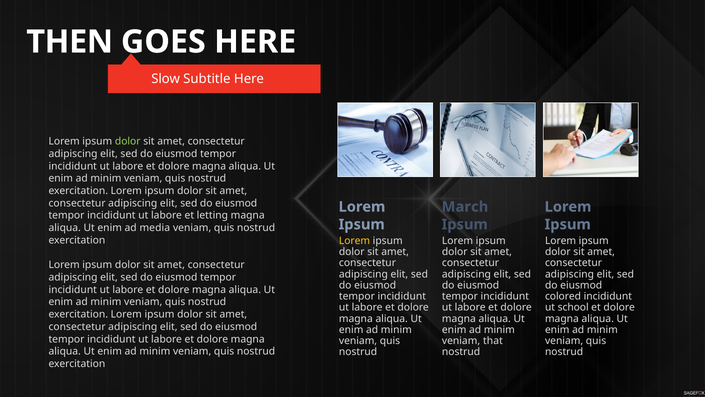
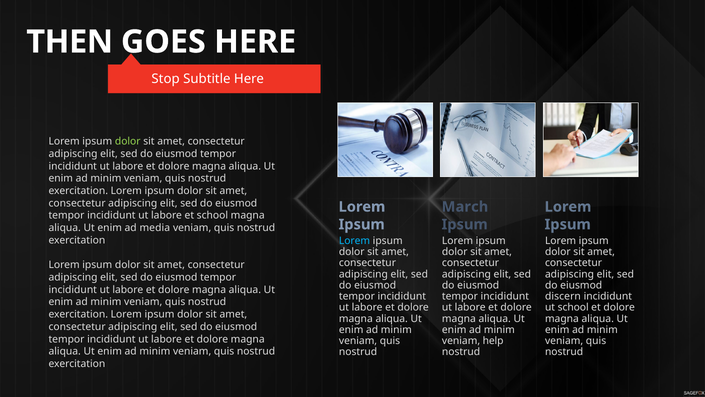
Slow: Slow -> Stop (166, 79)
et letting: letting -> school (212, 215)
Lorem colour: yellow -> light blue (355, 241)
colored: colored -> discern (563, 296)
that: that -> help (493, 341)
